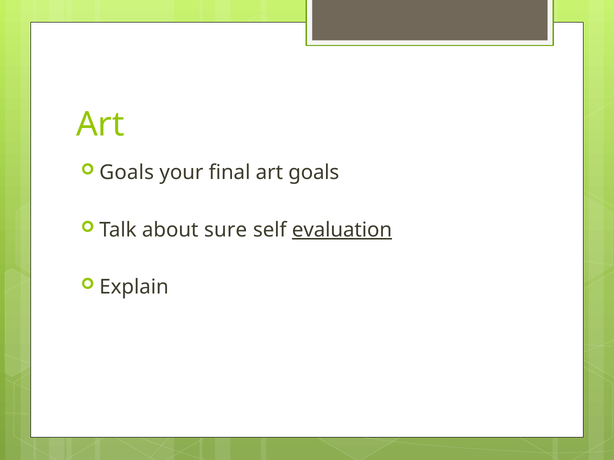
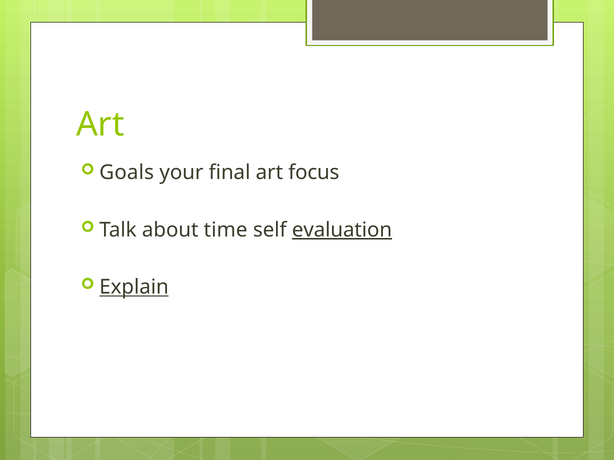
art goals: goals -> focus (314, 173)
sure: sure -> time (226, 230)
Explain underline: none -> present (134, 287)
